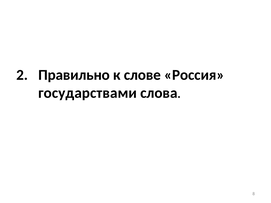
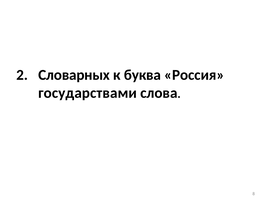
Правильно: Правильно -> Словарных (74, 75)
слове: слове -> буква (142, 75)
